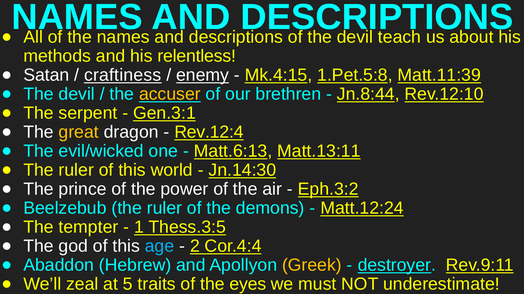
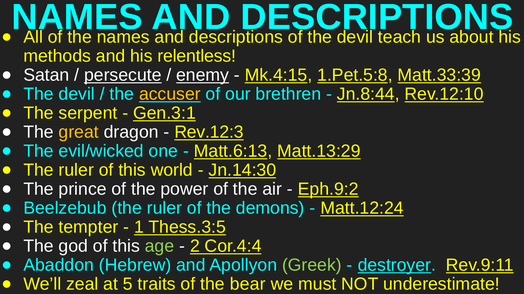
craftiness: craftiness -> persecute (123, 75)
Matt.11:39: Matt.11:39 -> Matt.33:39 (439, 75)
Rev.12:4: Rev.12:4 -> Rev.12:3 (209, 132)
Matt.13:11: Matt.13:11 -> Matt.13:29 (319, 151)
Eph.3:2: Eph.3:2 -> Eph.9:2 (328, 190)
age colour: light blue -> light green (160, 247)
Greek colour: yellow -> light green (312, 266)
eyes: eyes -> bear (248, 285)
